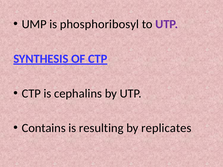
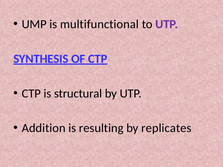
phosphoribosyl: phosphoribosyl -> multifunctional (99, 24)
cephalins: cephalins -> structural (78, 94)
Contains: Contains -> Addition (44, 128)
